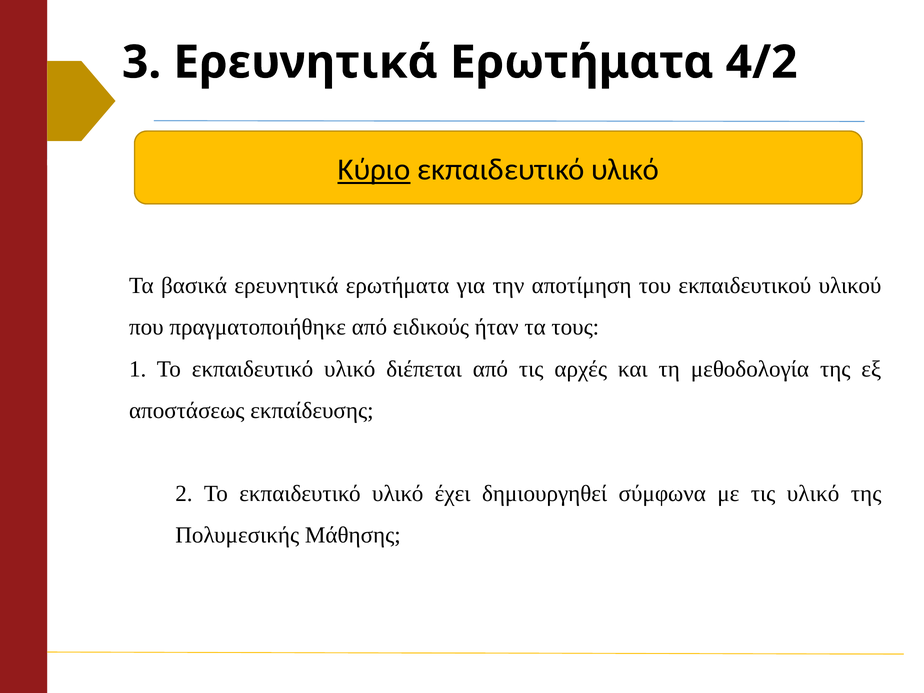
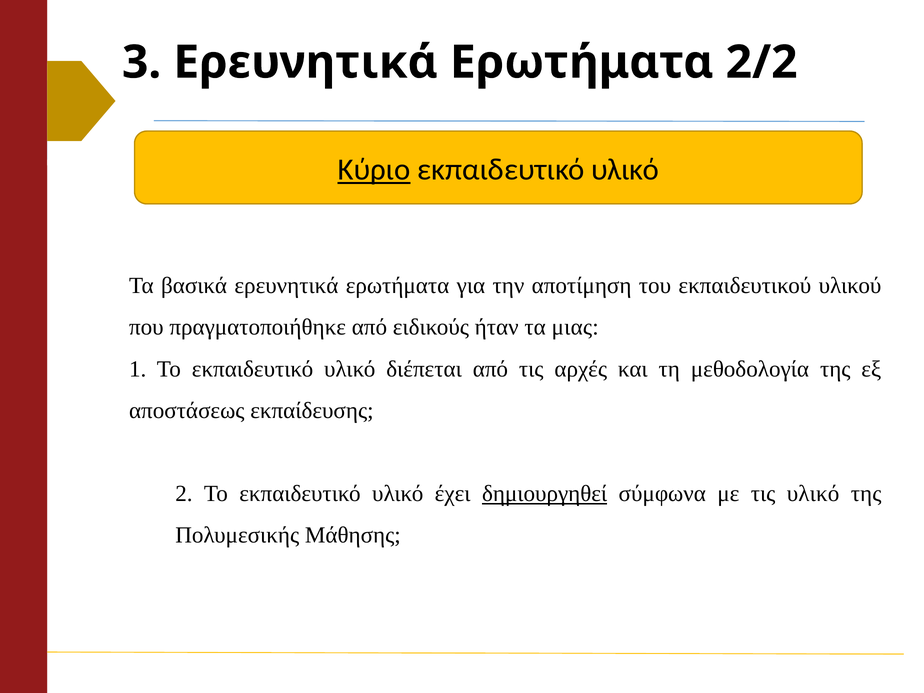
4/2: 4/2 -> 2/2 (762, 62)
τους: τους -> μιας (575, 327)
δημιουργηθεί underline: none -> present (545, 494)
